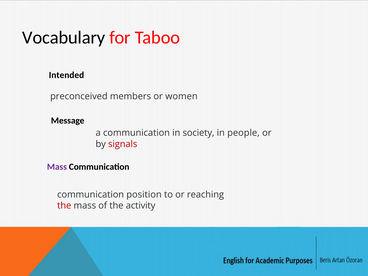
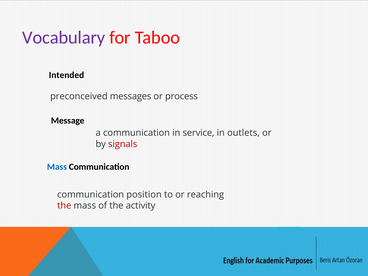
Vocabulary colour: black -> purple (64, 38)
members: members -> messages (131, 96)
women: women -> process (182, 96)
society: society -> service (199, 133)
people: people -> outlets (243, 133)
Mass colour: purple -> blue (57, 167)
